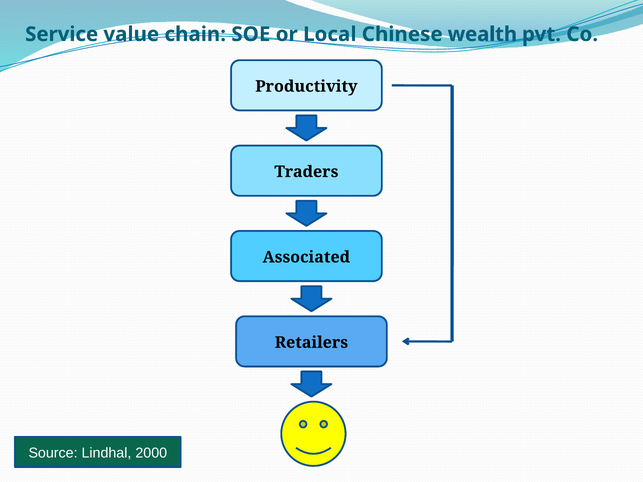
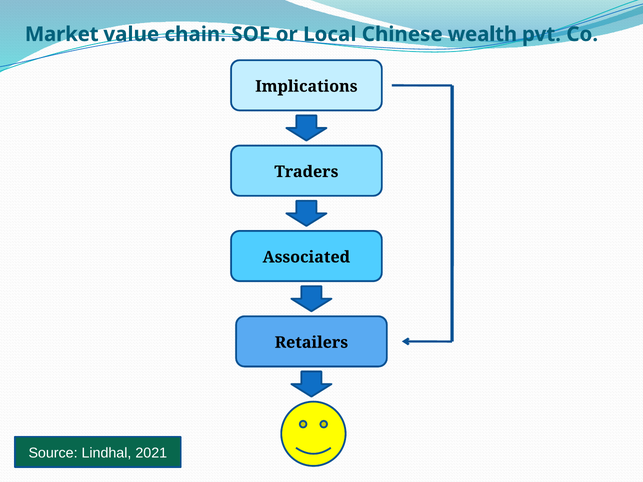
Service: Service -> Market (62, 34)
Productivity: Productivity -> Implications (306, 86)
2000: 2000 -> 2021 (151, 453)
